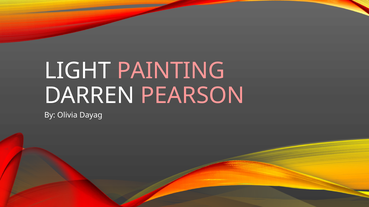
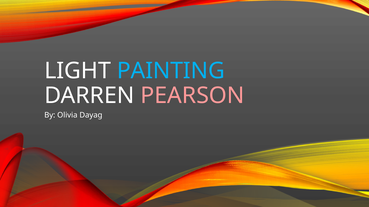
PAINTING colour: pink -> light blue (171, 71)
